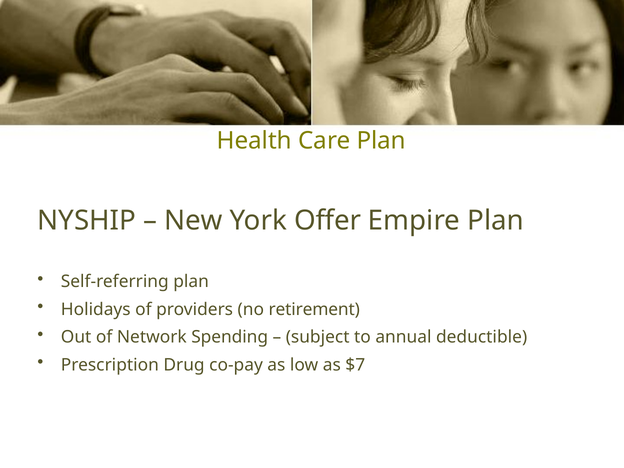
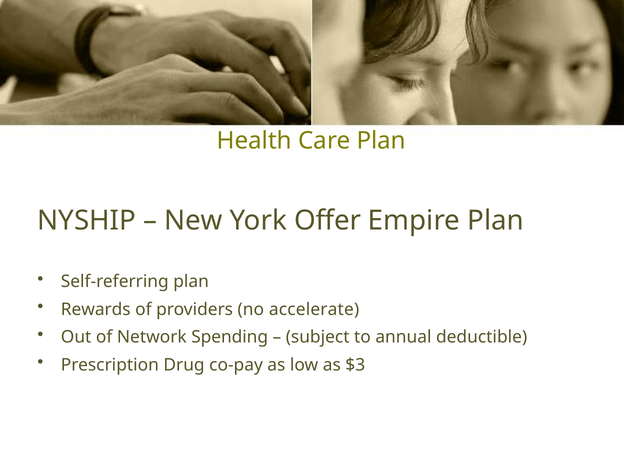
Holidays: Holidays -> Rewards (96, 309)
retirement: retirement -> accelerate (314, 309)
$7: $7 -> $3 (355, 365)
